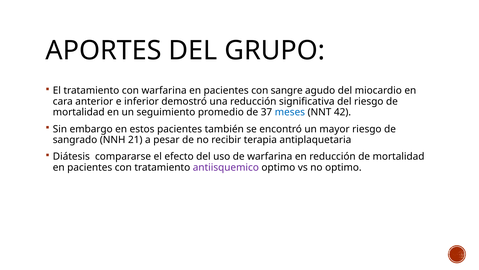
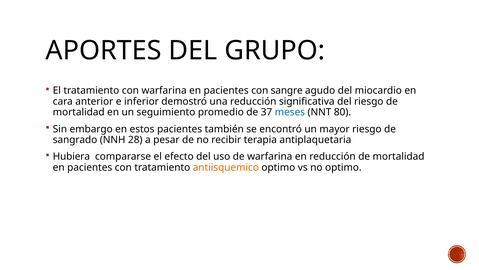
42: 42 -> 80 (343, 112)
21: 21 -> 28 (135, 140)
Diátesis: Diátesis -> Hubiera (71, 156)
antiisquemico colour: purple -> orange (226, 167)
